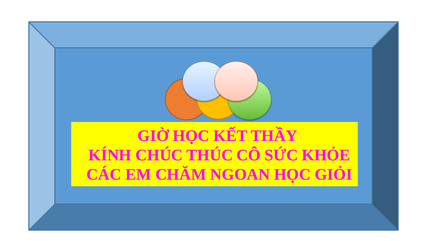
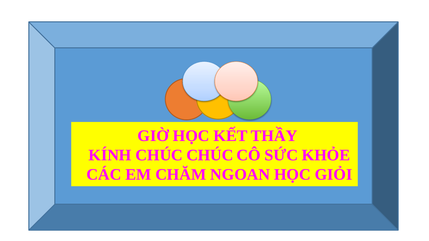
CHÚC THÚC: THÚC -> CHÚC (210, 155)
